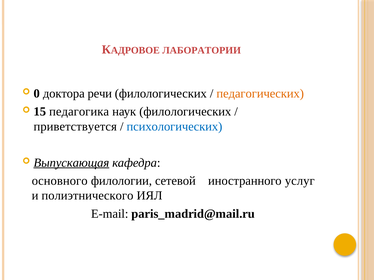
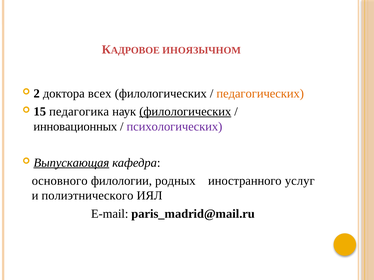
ЛАБОРАТОРИИ: ЛАБОРАТОРИИ -> ИНОЯЗЫЧНОМ (202, 50)
0: 0 -> 2 (37, 94)
речи: речи -> всех (100, 94)
филологических underline: none -> present (185, 112)
приветствуется: приветствуется -> инновационных (75, 127)
психологических colour: blue -> purple (174, 127)
сетевой: сетевой -> родных (175, 181)
